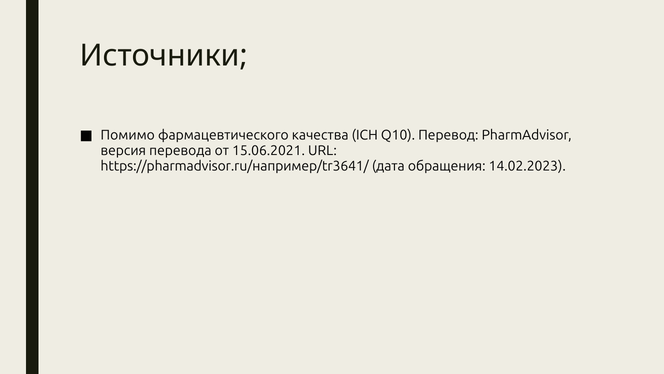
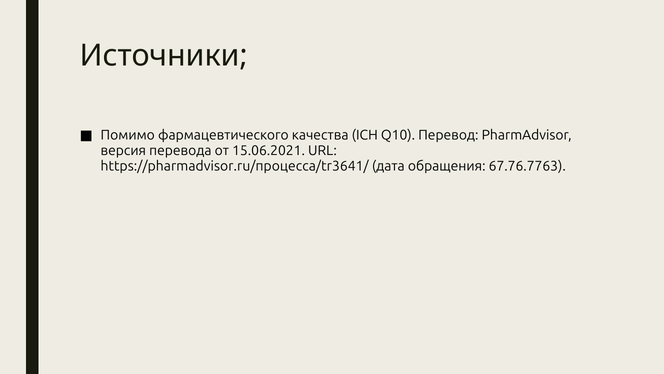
https://pharmadvisor.ru/например/tr3641/: https://pharmadvisor.ru/например/tr3641/ -> https://pharmadvisor.ru/процесса/tr3641/ (235, 166)
14.02.2023: 14.02.2023 -> 67.76.7763 (527, 166)
